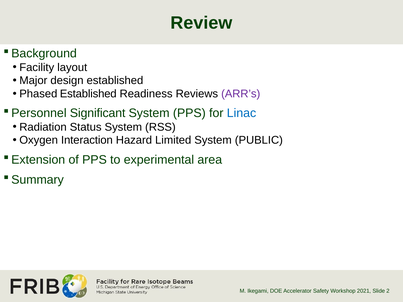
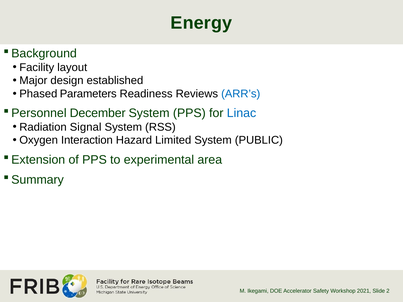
Review: Review -> Energy (201, 23)
Phased Established: Established -> Parameters (88, 94)
ARR’s colour: purple -> blue (241, 94)
Significant: Significant -> December (98, 113)
Status: Status -> Signal (86, 127)
